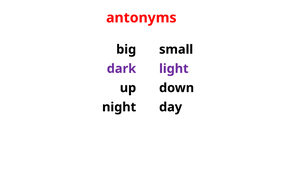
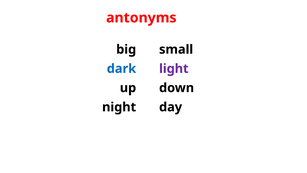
dark colour: purple -> blue (121, 69)
